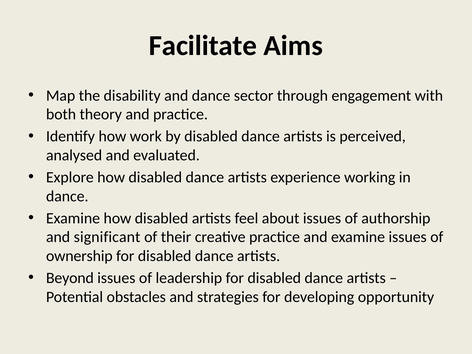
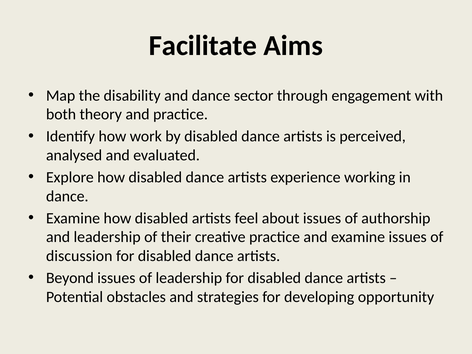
and significant: significant -> leadership (107, 237)
ownership: ownership -> discussion (79, 256)
